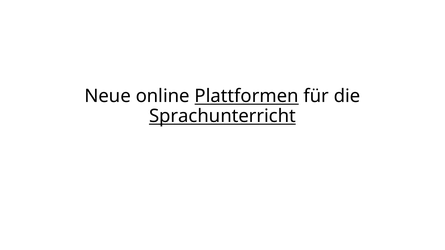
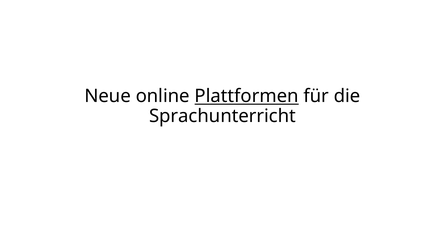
Sprachunterricht underline: present -> none (223, 116)
